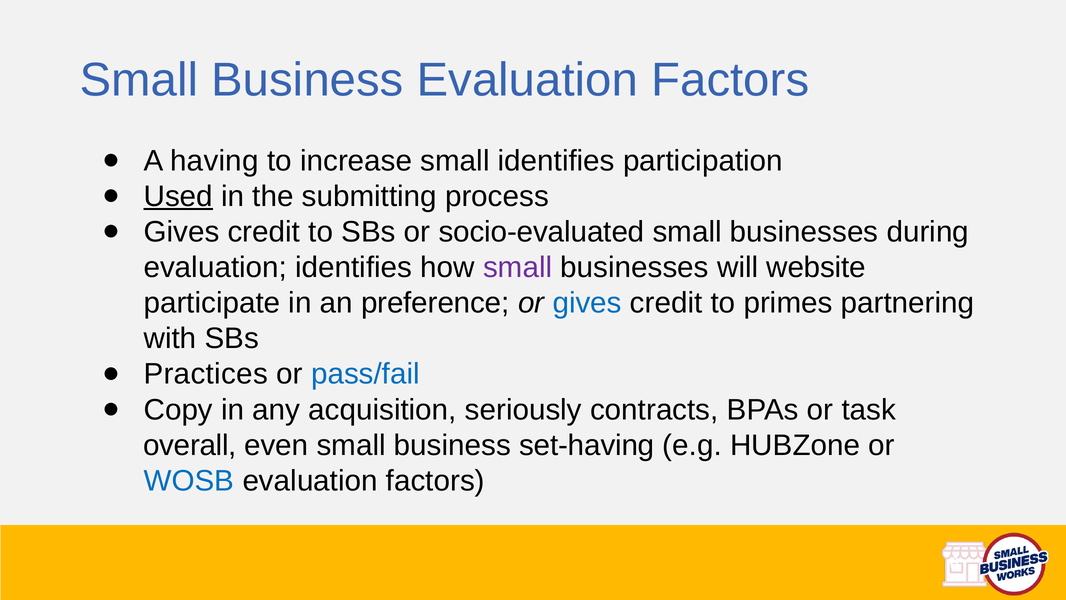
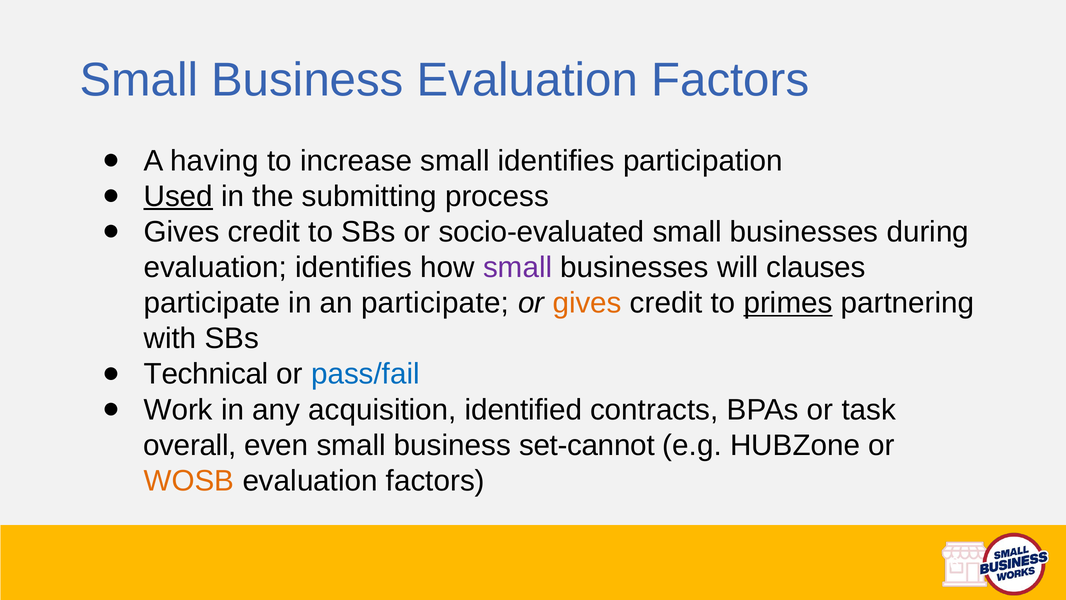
website: website -> clauses (816, 267)
an preference: preference -> participate (435, 303)
gives colour: blue -> orange (587, 303)
primes underline: none -> present (788, 303)
Practices: Practices -> Technical (206, 374)
Copy: Copy -> Work (178, 409)
seriously: seriously -> identified (523, 409)
set-having: set-having -> set-cannot (587, 445)
WOSB colour: blue -> orange (189, 481)
